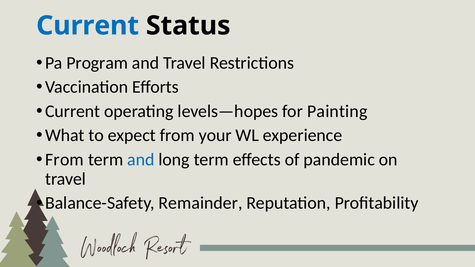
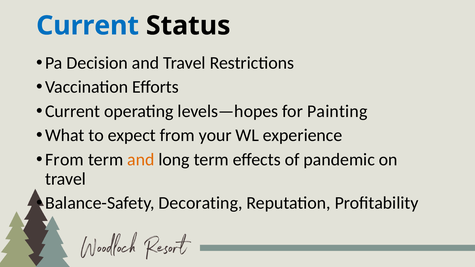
Program: Program -> Decision (97, 63)
and colour: blue -> orange (141, 160)
Remainder: Remainder -> Decorating (201, 203)
